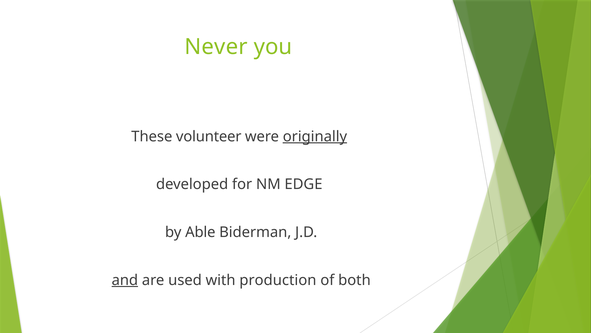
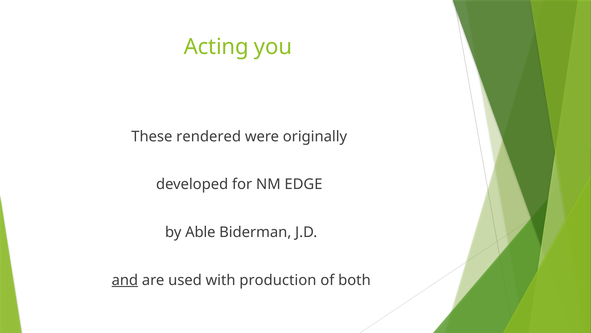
Never: Never -> Acting (216, 47)
volunteer: volunteer -> rendered (209, 136)
originally underline: present -> none (315, 136)
